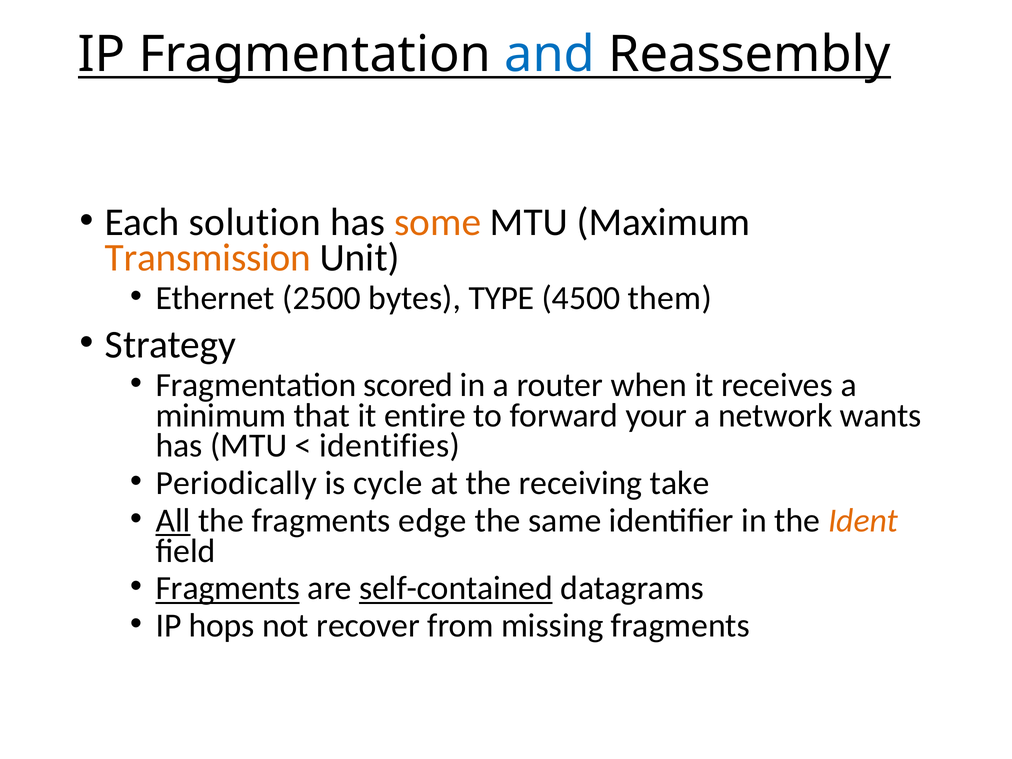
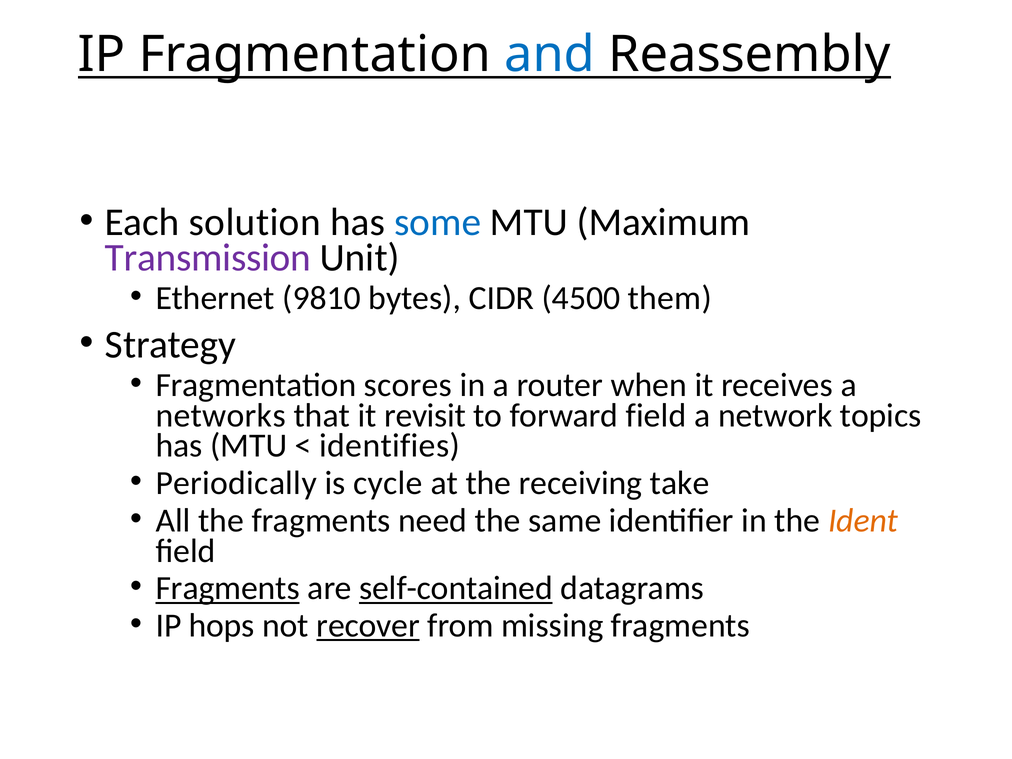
some colour: orange -> blue (438, 222)
Transmission colour: orange -> purple (208, 258)
2500: 2500 -> 9810 (322, 298)
TYPE: TYPE -> CIDR (501, 298)
scored: scored -> scores (408, 385)
minimum: minimum -> networks (221, 415)
entire: entire -> revisit (425, 415)
forward your: your -> field (656, 415)
wants: wants -> topics (881, 415)
All underline: present -> none (173, 521)
edge: edge -> need (433, 521)
recover underline: none -> present (368, 626)
